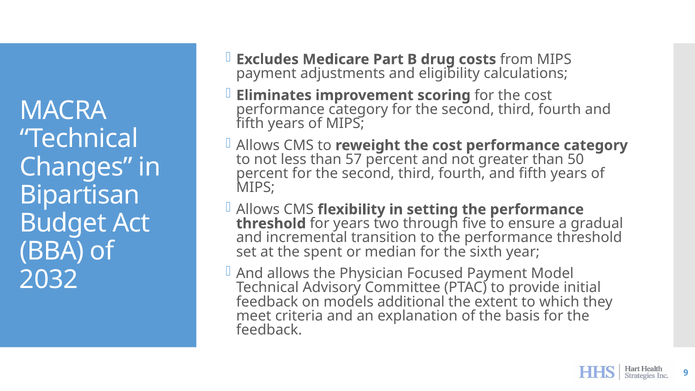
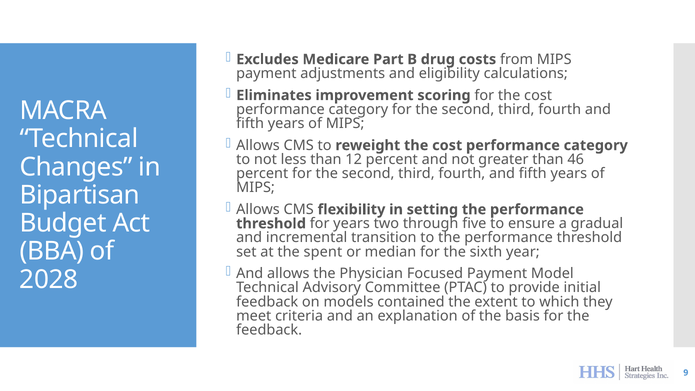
57: 57 -> 12 (354, 159)
50: 50 -> 46 (576, 159)
2032: 2032 -> 2028 (49, 280)
additional: additional -> contained (411, 302)
